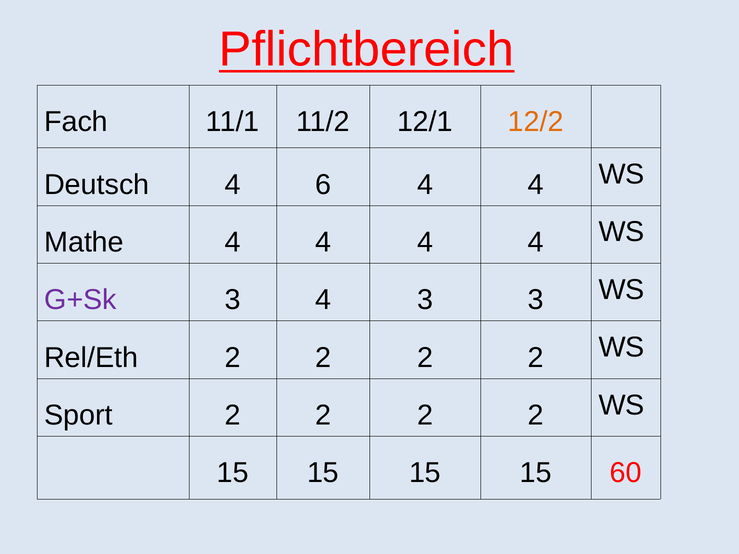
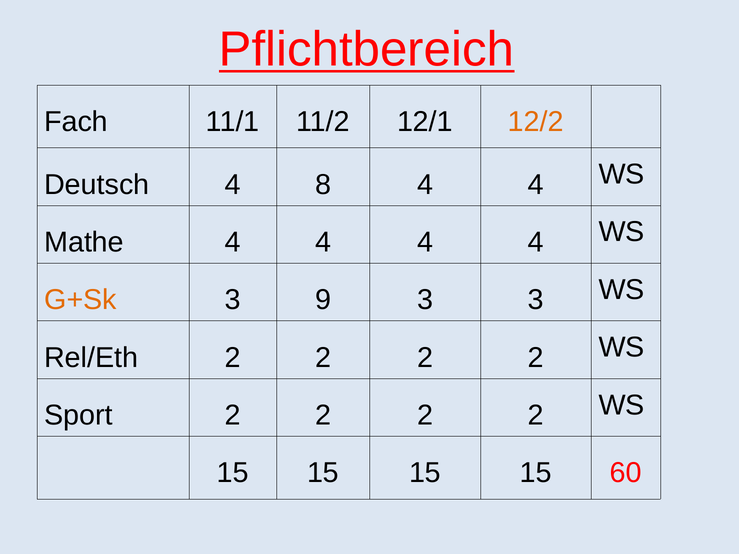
6: 6 -> 8 (323, 185)
G+Sk colour: purple -> orange (80, 300)
3 4: 4 -> 9 (323, 300)
